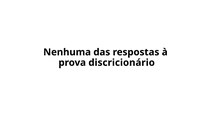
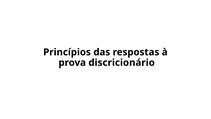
Nenhuma: Nenhuma -> Princípios (67, 52)
